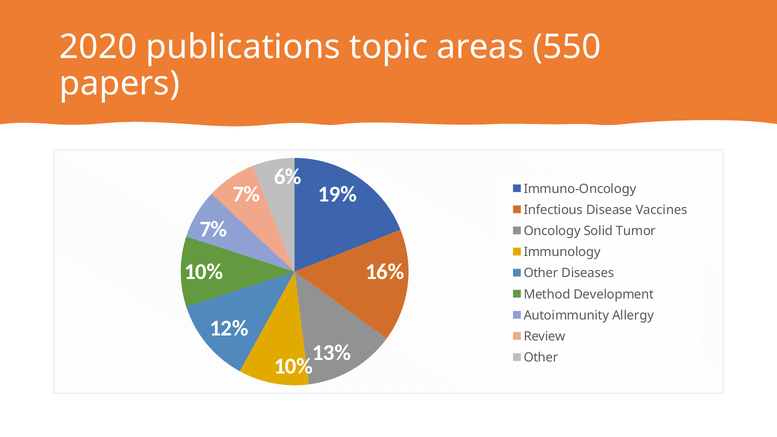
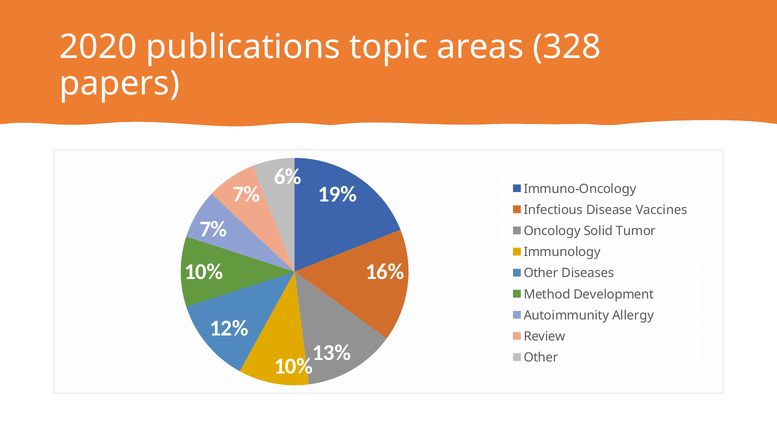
550: 550 -> 328 (567, 47)
